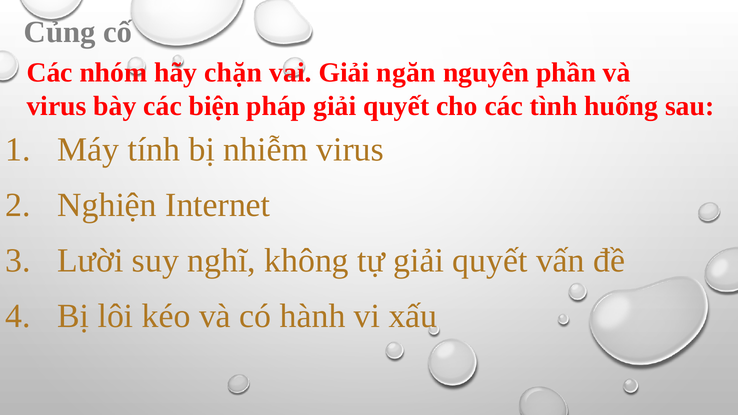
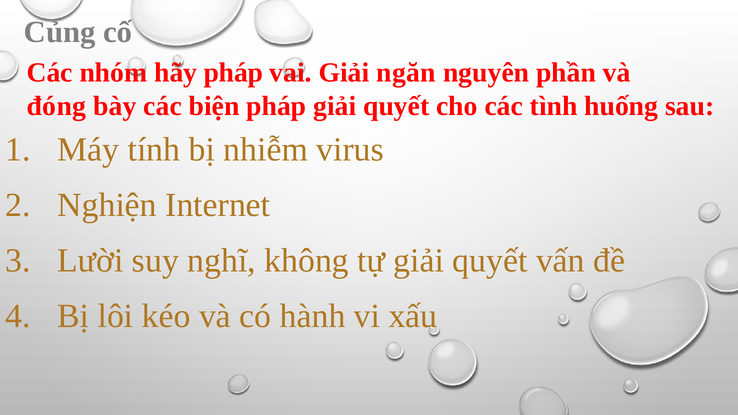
hãy chặn: chặn -> pháp (233, 73)
virus: virus -> đóng (56, 106)
